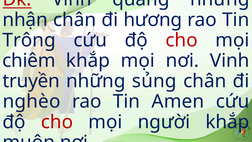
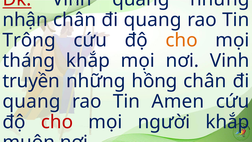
hương: hương -> quang (153, 20)
cho colour: red -> orange (182, 40)
chiêm: chiêm -> tháng (29, 61)
sủng: sủng -> hồng (154, 81)
nghèo: nghèo -> quang (32, 101)
